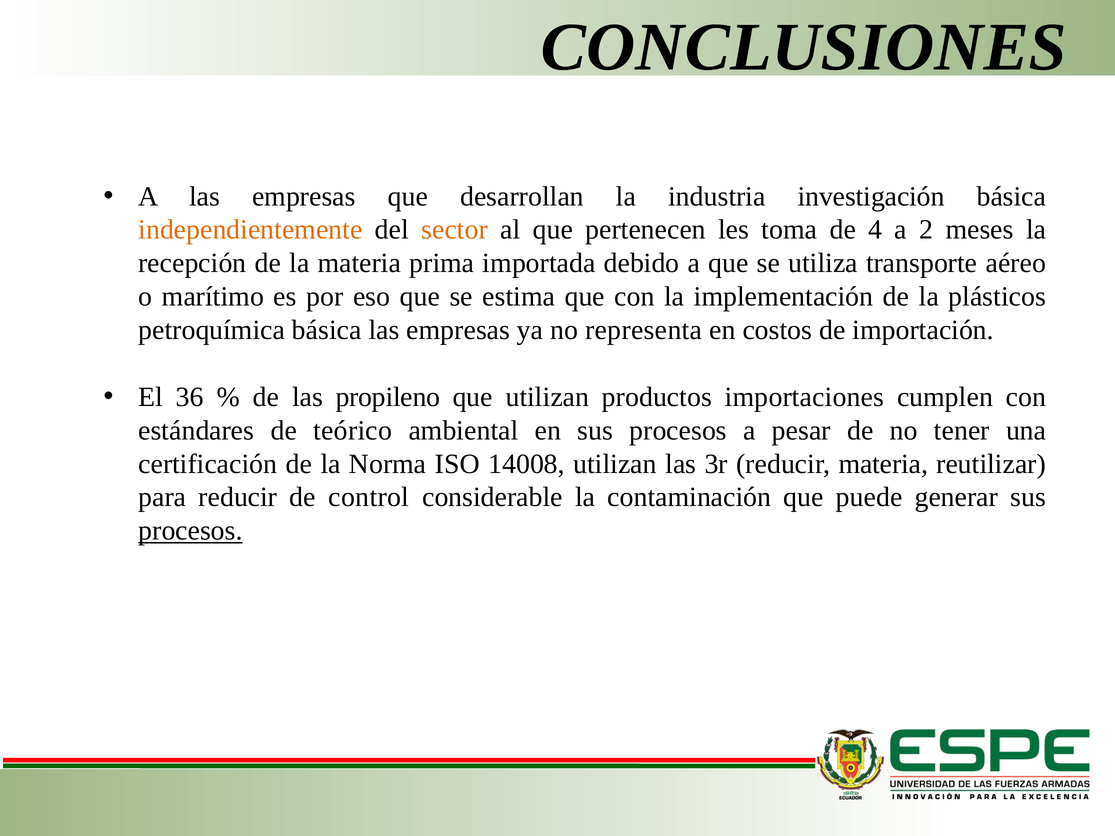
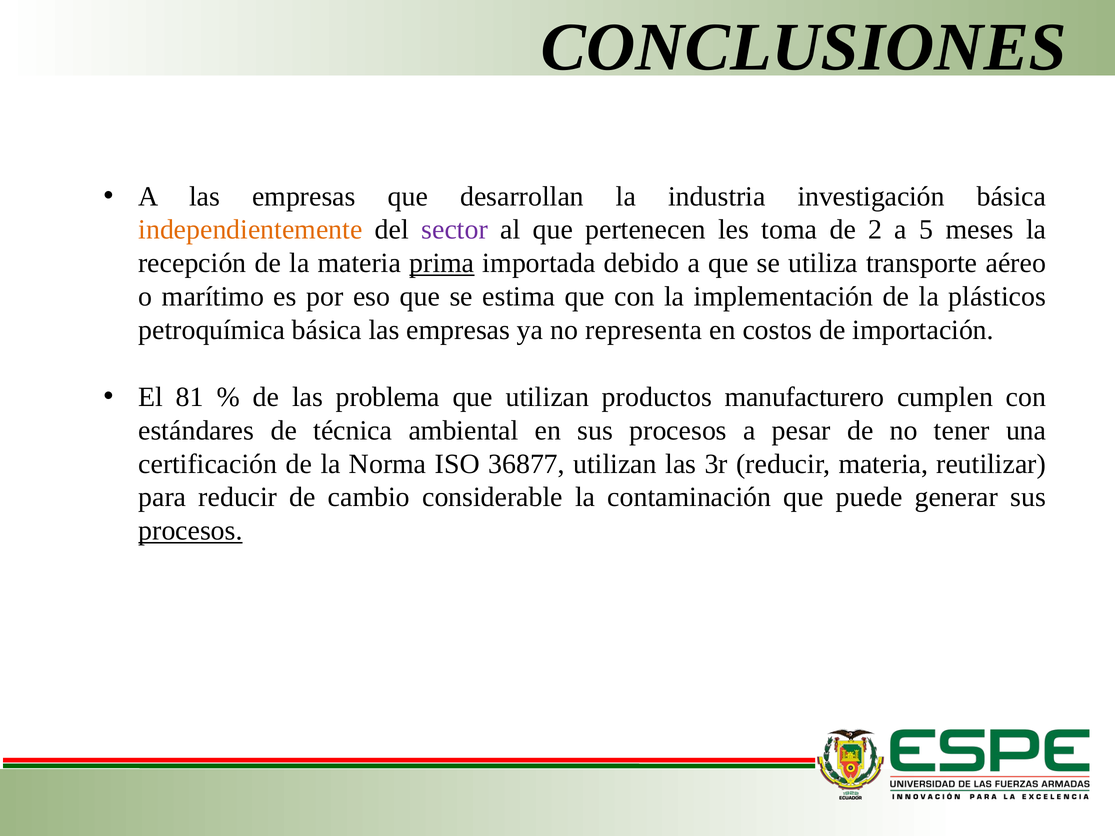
sector colour: orange -> purple (455, 230)
4: 4 -> 2 (875, 230)
2: 2 -> 5 (926, 230)
prima underline: none -> present (442, 263)
36: 36 -> 81 (190, 397)
propileno: propileno -> problema (388, 397)
importaciones: importaciones -> manufacturero (805, 397)
teórico: teórico -> técnica (353, 431)
14008: 14008 -> 36877 (527, 464)
control: control -> cambio (369, 497)
